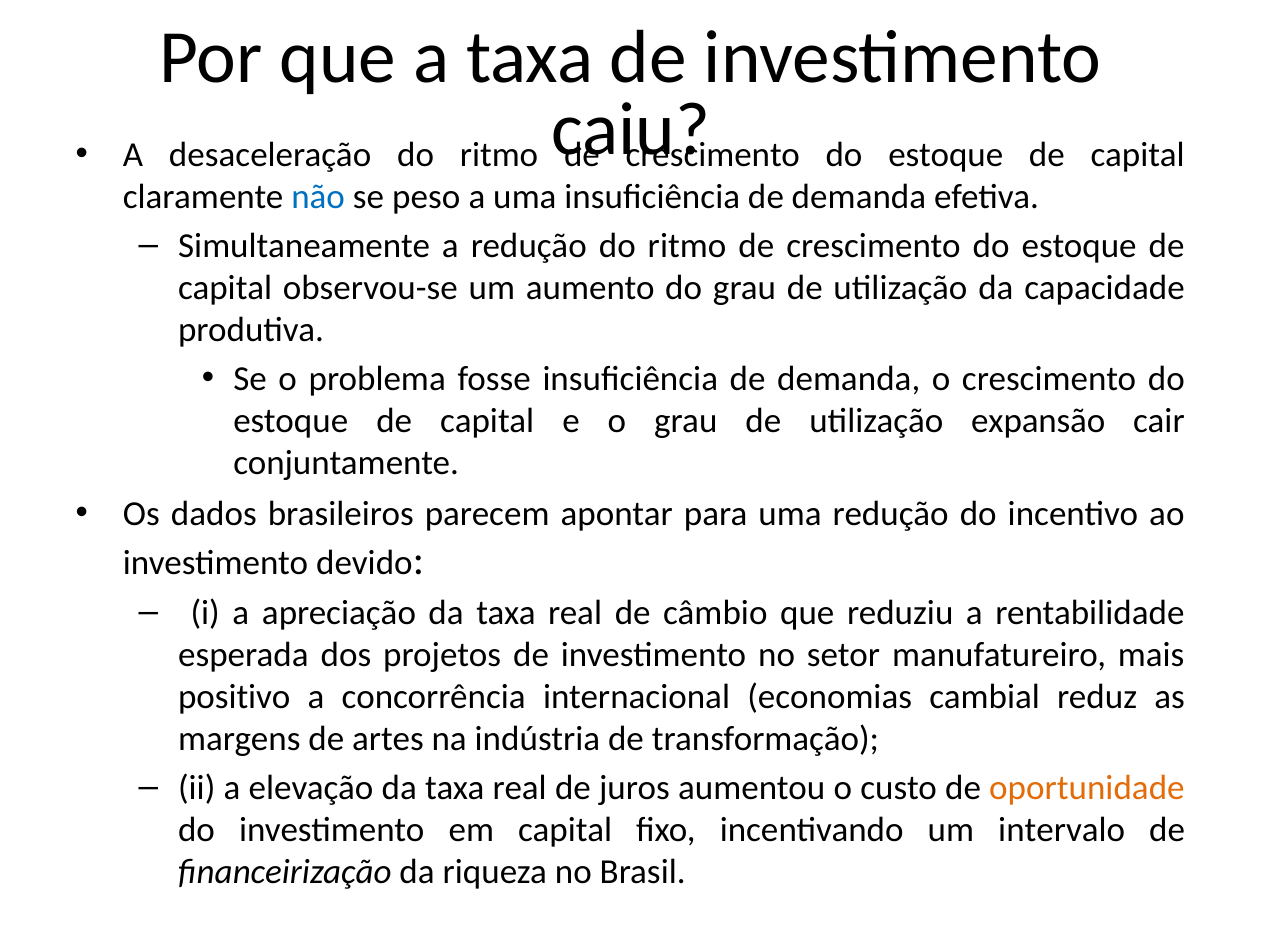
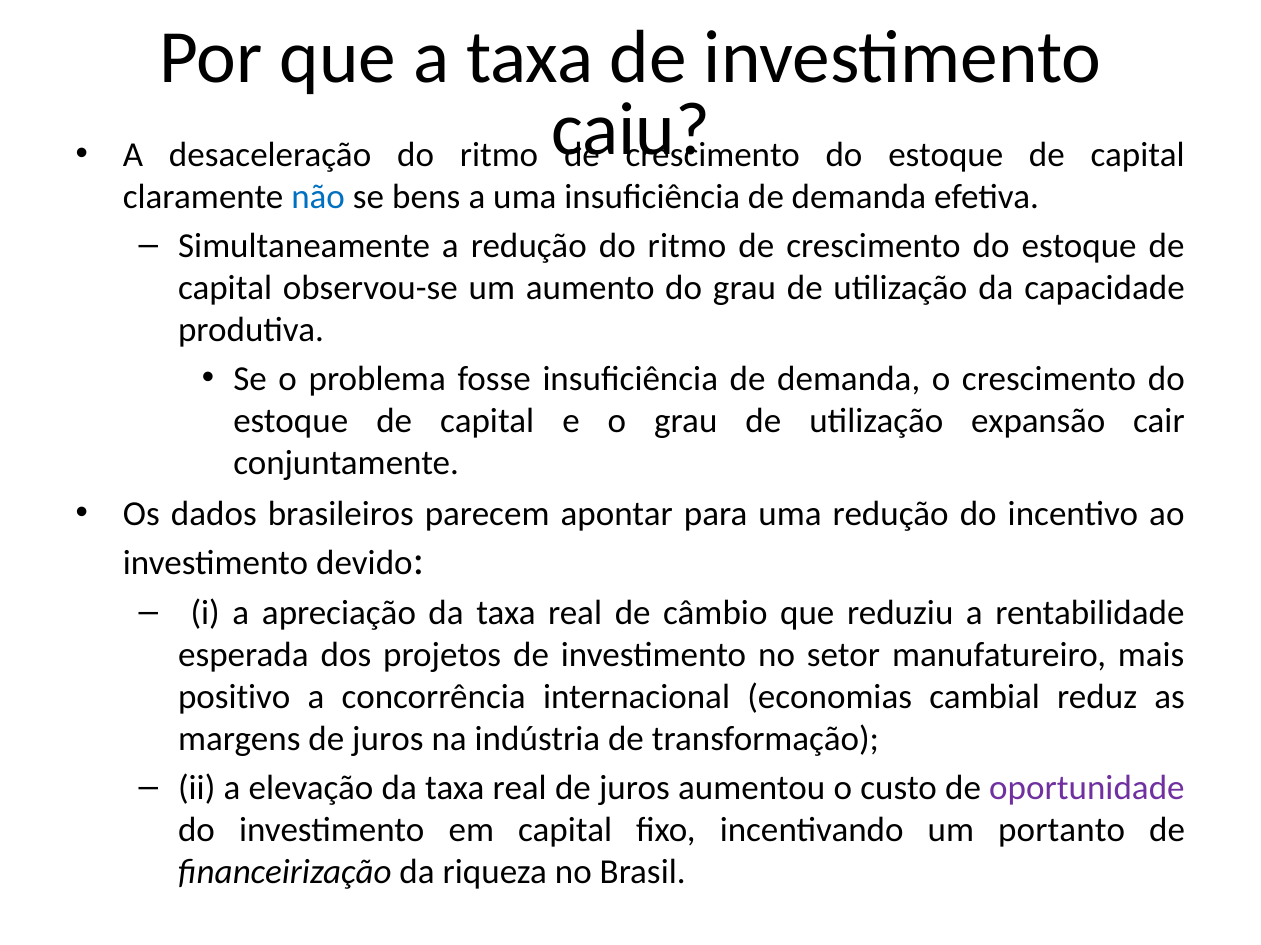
peso: peso -> bens (426, 197)
margens de artes: artes -> juros (388, 740)
oportunidade colour: orange -> purple (1087, 789)
intervalo: intervalo -> portanto (1062, 831)
